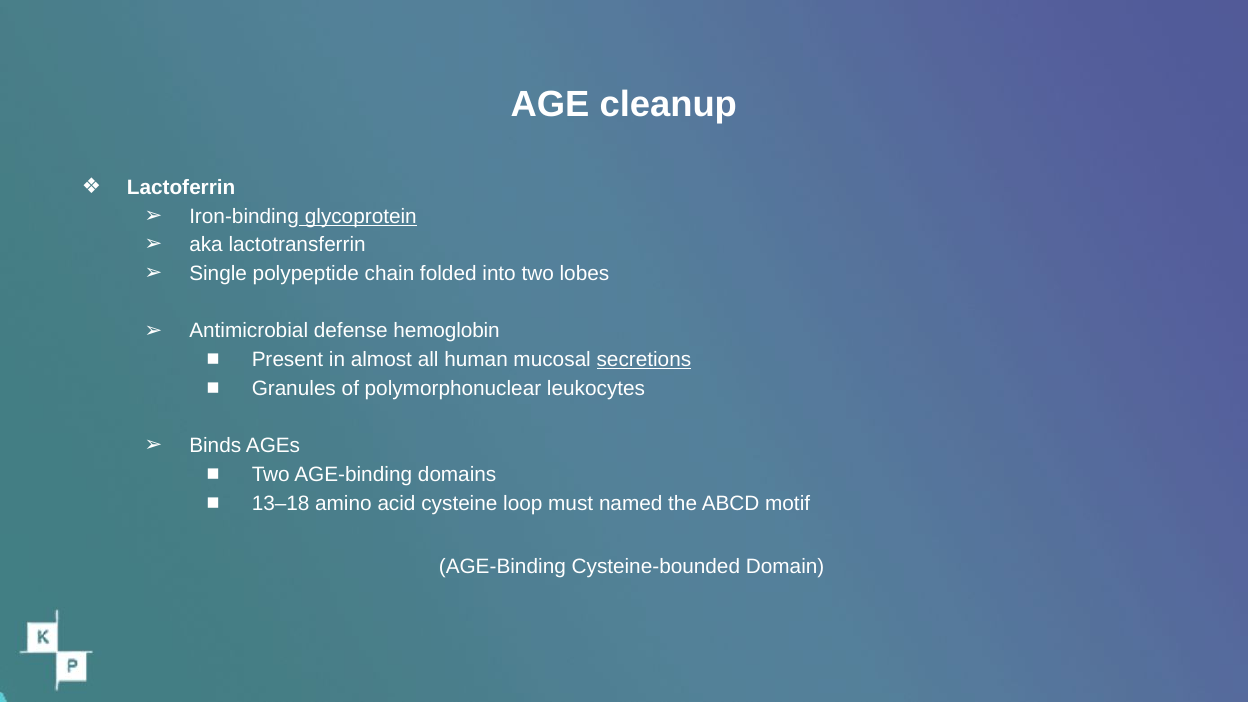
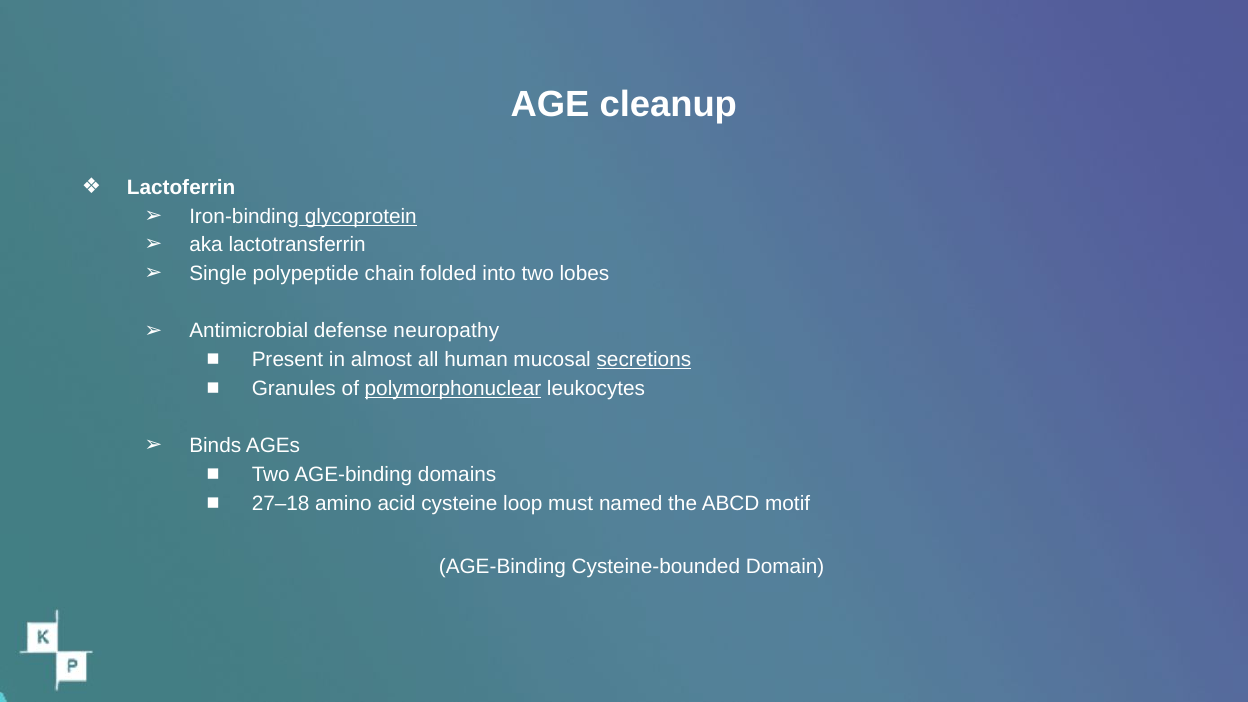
hemoglobin: hemoglobin -> neuropathy (446, 331)
polymorphonuclear underline: none -> present (453, 388)
13–18: 13–18 -> 27–18 (281, 503)
